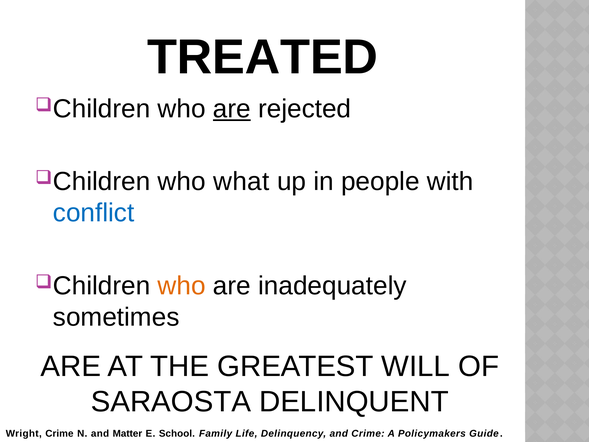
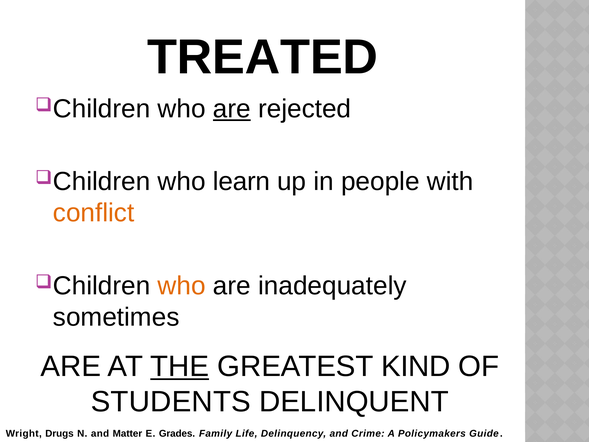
what: what -> learn (241, 181)
conflict colour: blue -> orange (94, 213)
THE underline: none -> present (180, 366)
WILL: WILL -> KIND (416, 366)
SARAOSTA: SARAOSTA -> STUDENTS (171, 402)
Wright Crime: Crime -> Drugs (59, 433)
School: School -> Grades (177, 433)
